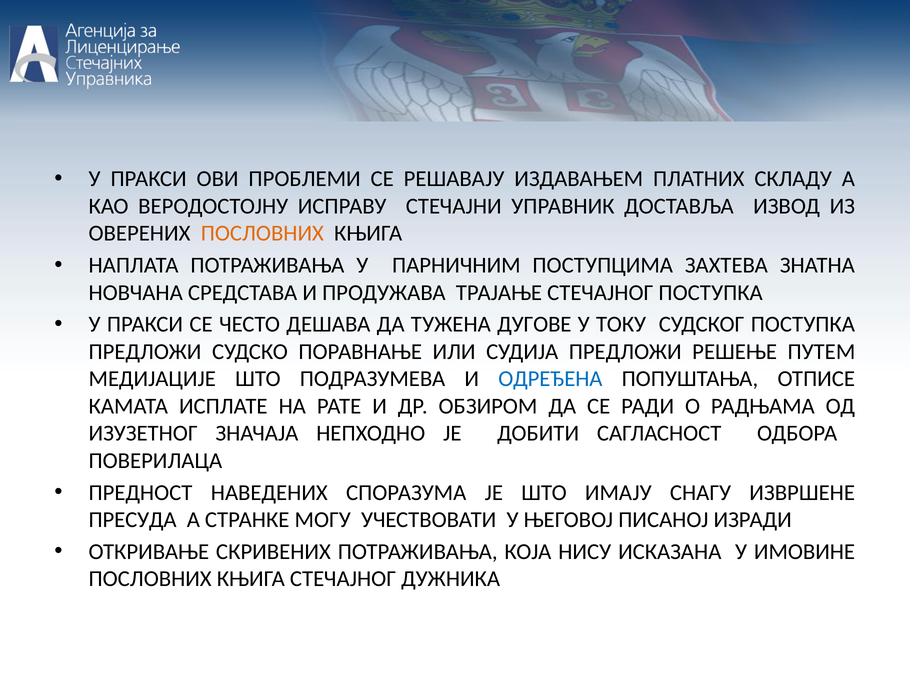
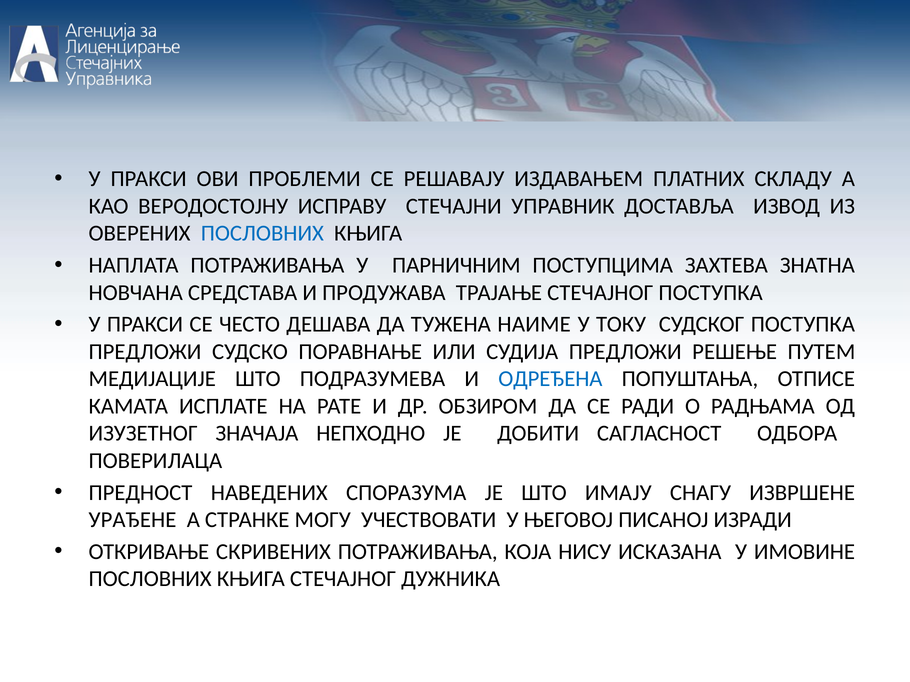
ПОСЛОВНИХ colour: orange -> blue (262, 234)
ДУГОВЕ: ДУГОВЕ -> НАИМЕ (534, 325)
ПРЕСУДА: ПРЕСУДА -> УРАЂЕНЕ (133, 520)
